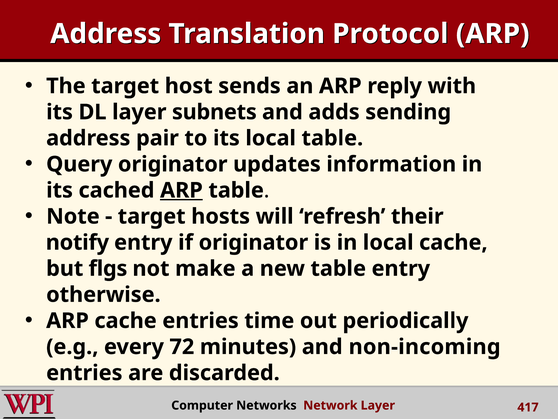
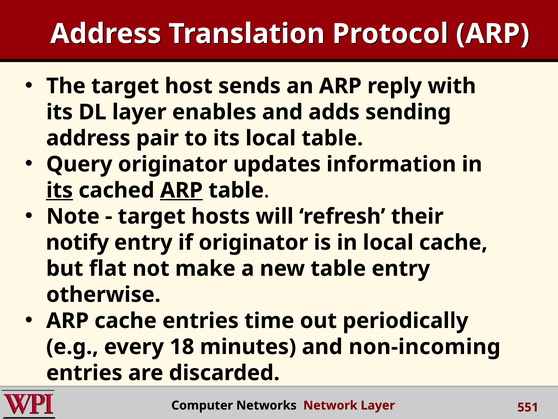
subnets: subnets -> enables (214, 112)
its underline: none -> present (60, 190)
flgs: flgs -> flat (108, 268)
72: 72 -> 18 (182, 346)
417: 417 -> 551 (528, 407)
